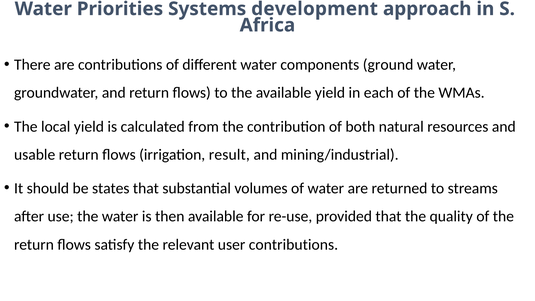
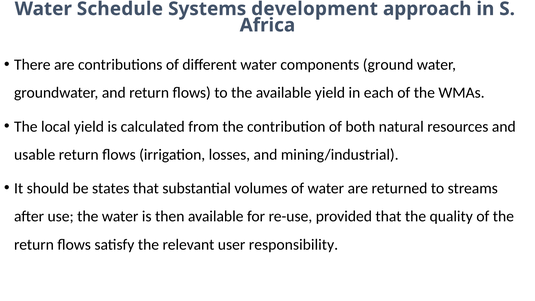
Priorities: Priorities -> Schedule (120, 9)
result: result -> losses (229, 155)
user contributions: contributions -> responsibility (293, 244)
